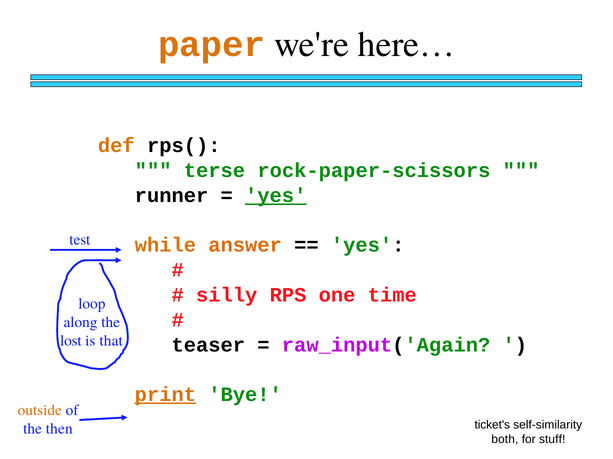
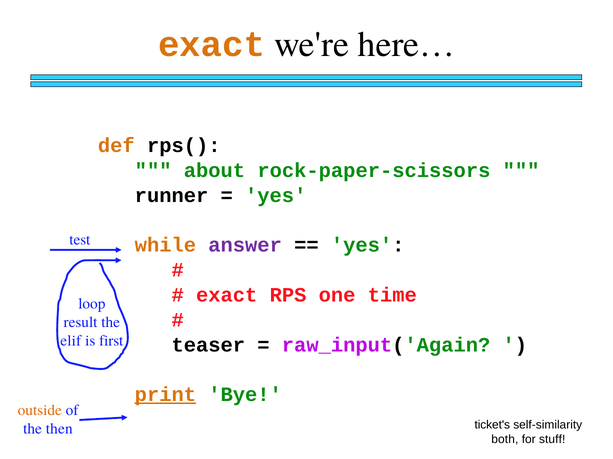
paper: paper -> exact (212, 44)
terse: terse -> about (214, 171)
yes underline: present -> none (276, 196)
answer colour: orange -> purple (245, 246)
silly: silly -> exact (227, 296)
along: along -> result (81, 323)
lost: lost -> elif (71, 341)
that: that -> first (111, 341)
